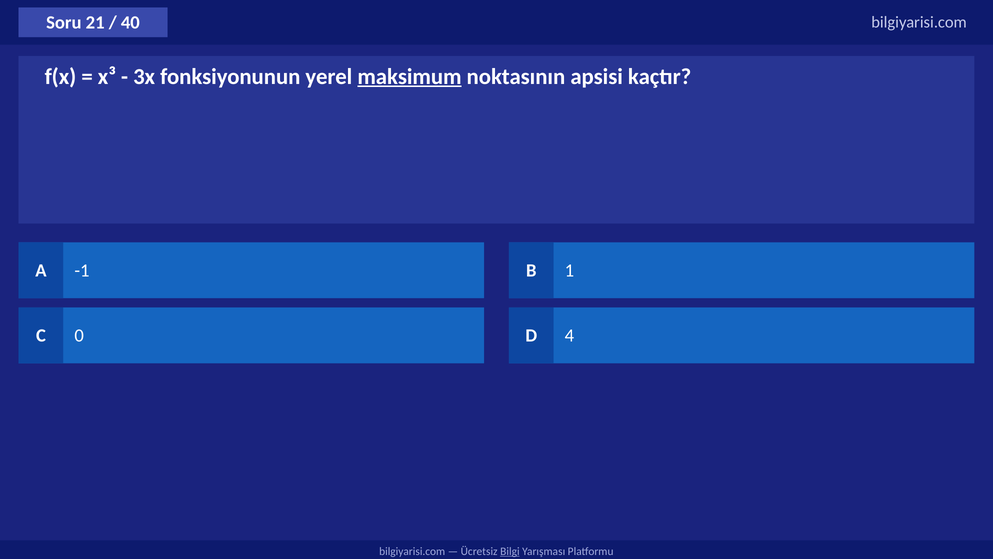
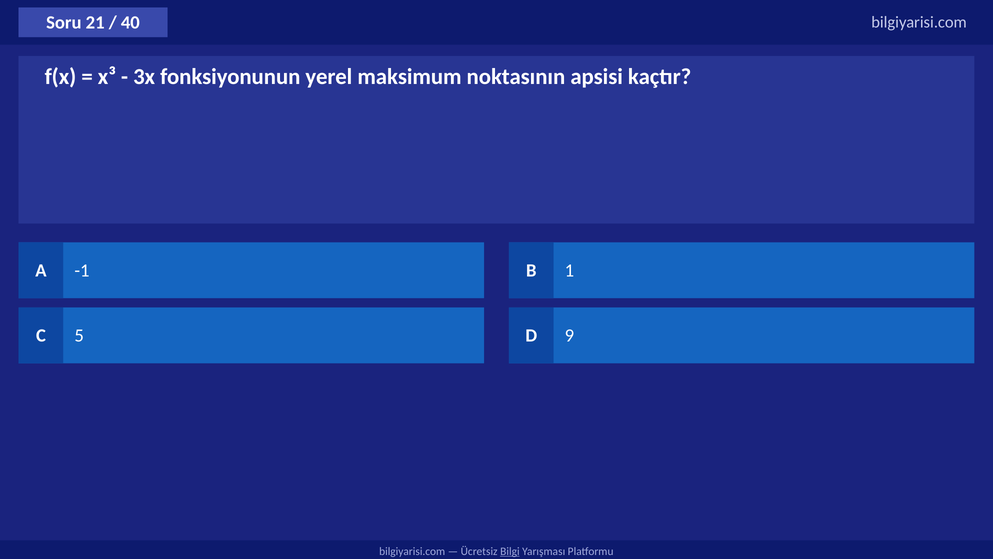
maksimum underline: present -> none (409, 76)
0: 0 -> 5 (79, 335)
4: 4 -> 9 (569, 335)
